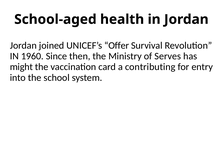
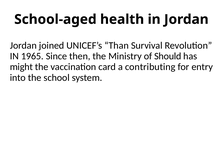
Offer: Offer -> Than (117, 46)
1960: 1960 -> 1965 (32, 56)
Serves: Serves -> Should (168, 56)
